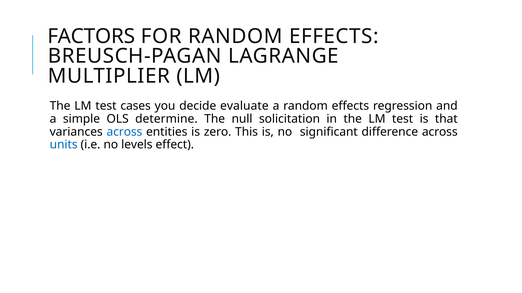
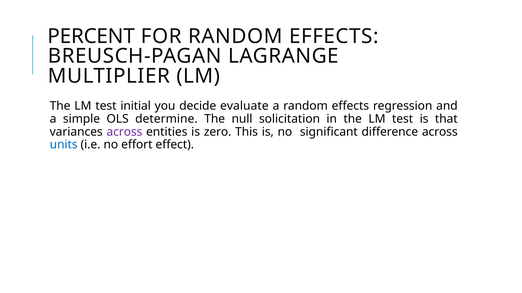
FACTORS: FACTORS -> PERCENT (91, 36)
cases: cases -> initial (136, 106)
across colour: blue -> purple (124, 132)
levels: levels -> effort (137, 145)
